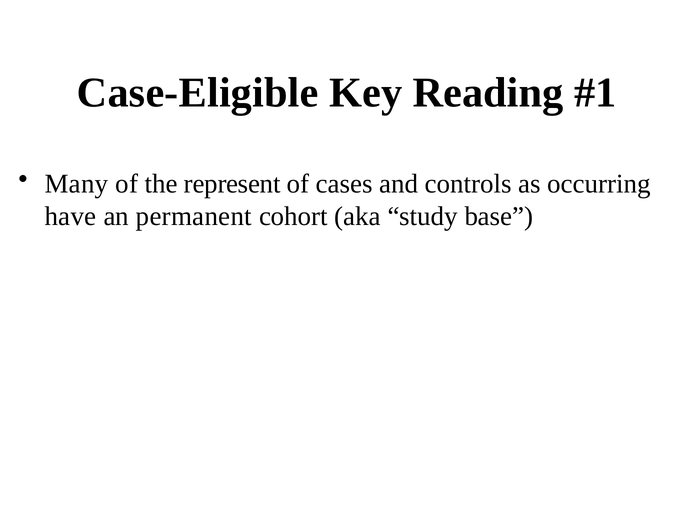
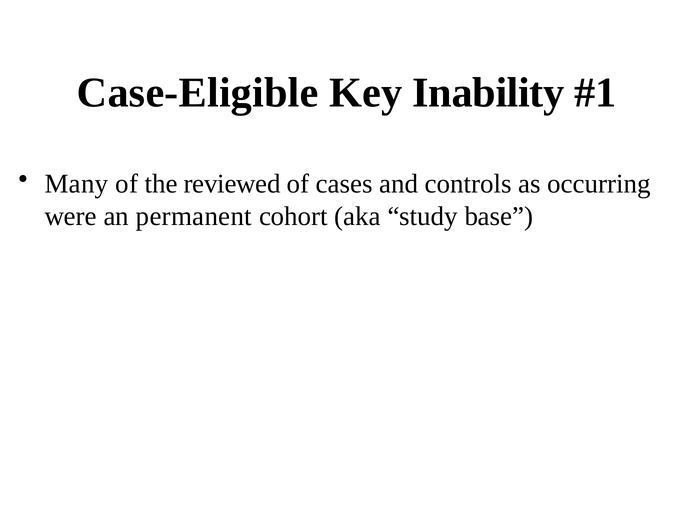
Reading: Reading -> Inability (488, 93)
represent: represent -> reviewed (232, 183)
have: have -> were (71, 216)
